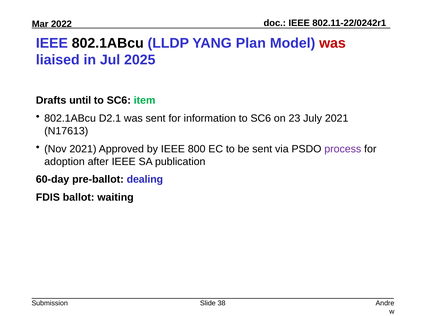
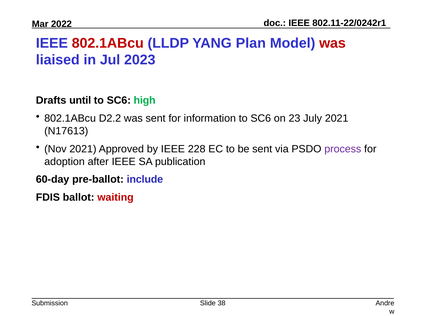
802.1ABcu colour: black -> red (108, 43)
2025: 2025 -> 2023 (140, 60)
item: item -> high (145, 101)
D2.1: D2.1 -> D2.2 (110, 119)
800: 800 -> 228 (197, 149)
dealing: dealing -> include (145, 180)
waiting colour: black -> red (116, 198)
